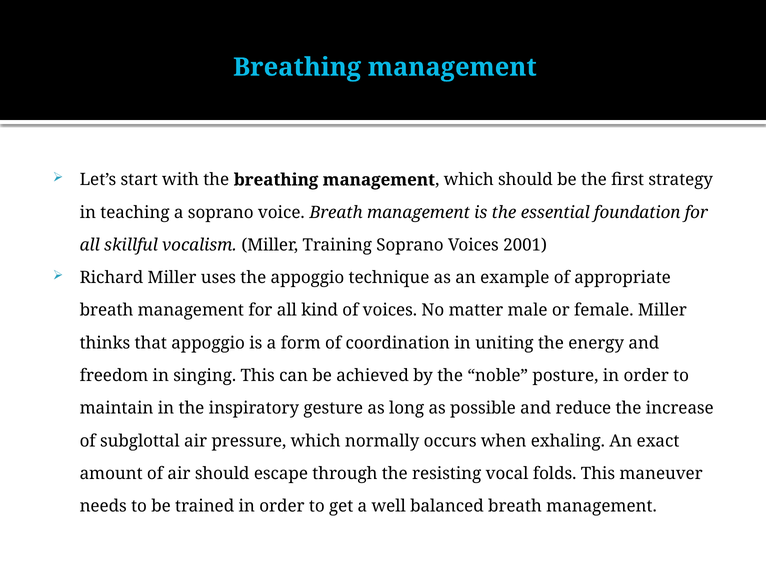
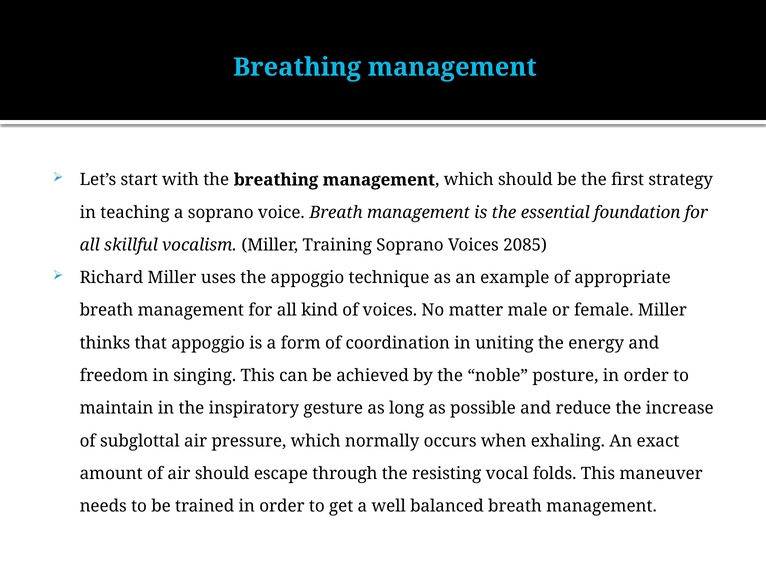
2001: 2001 -> 2085 (525, 245)
